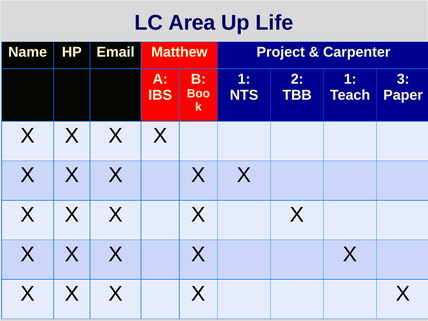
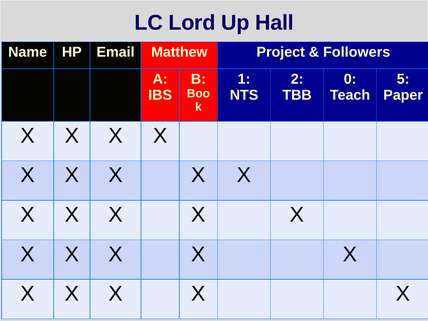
Area: Area -> Lord (192, 23)
Life: Life -> Hall (275, 23)
Carpenter: Carpenter -> Followers (357, 52)
1: 1 -> 0 (350, 79)
3: 3 -> 5 (403, 79)
